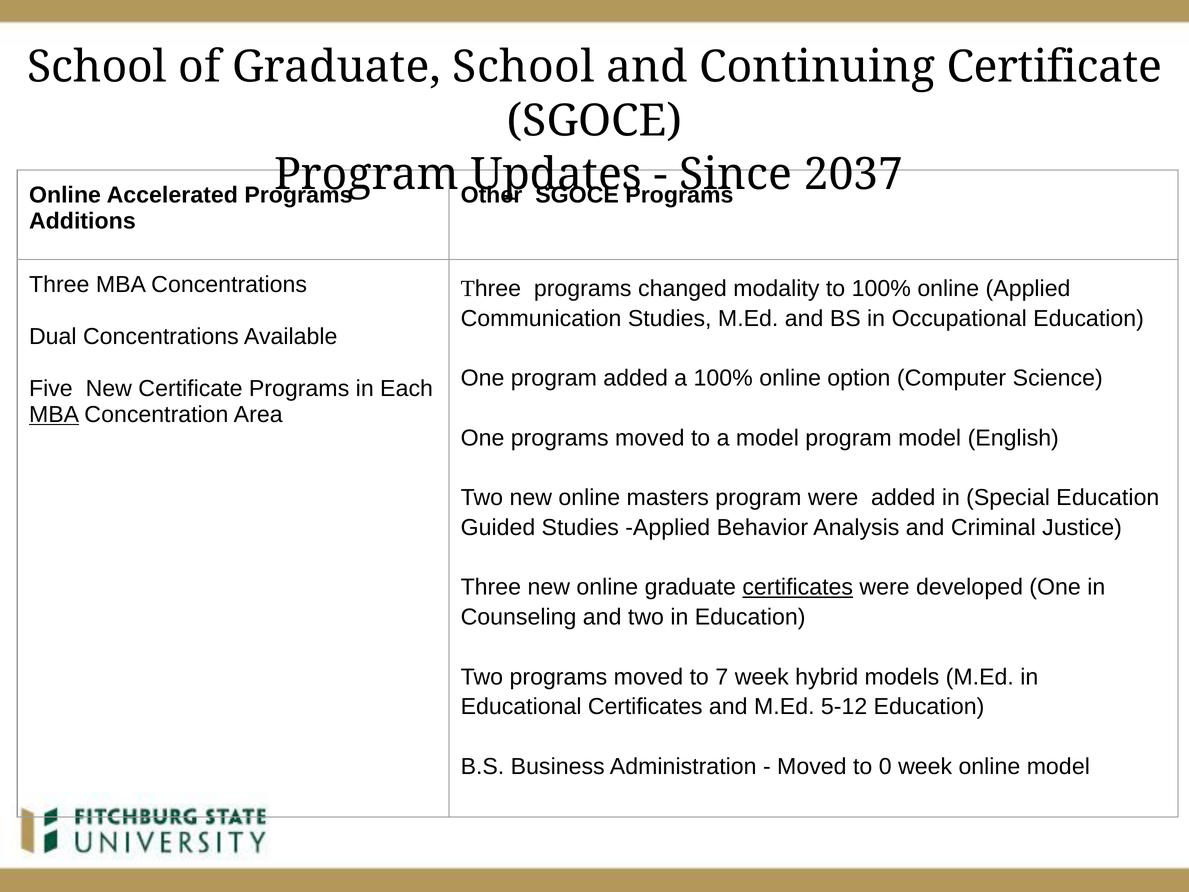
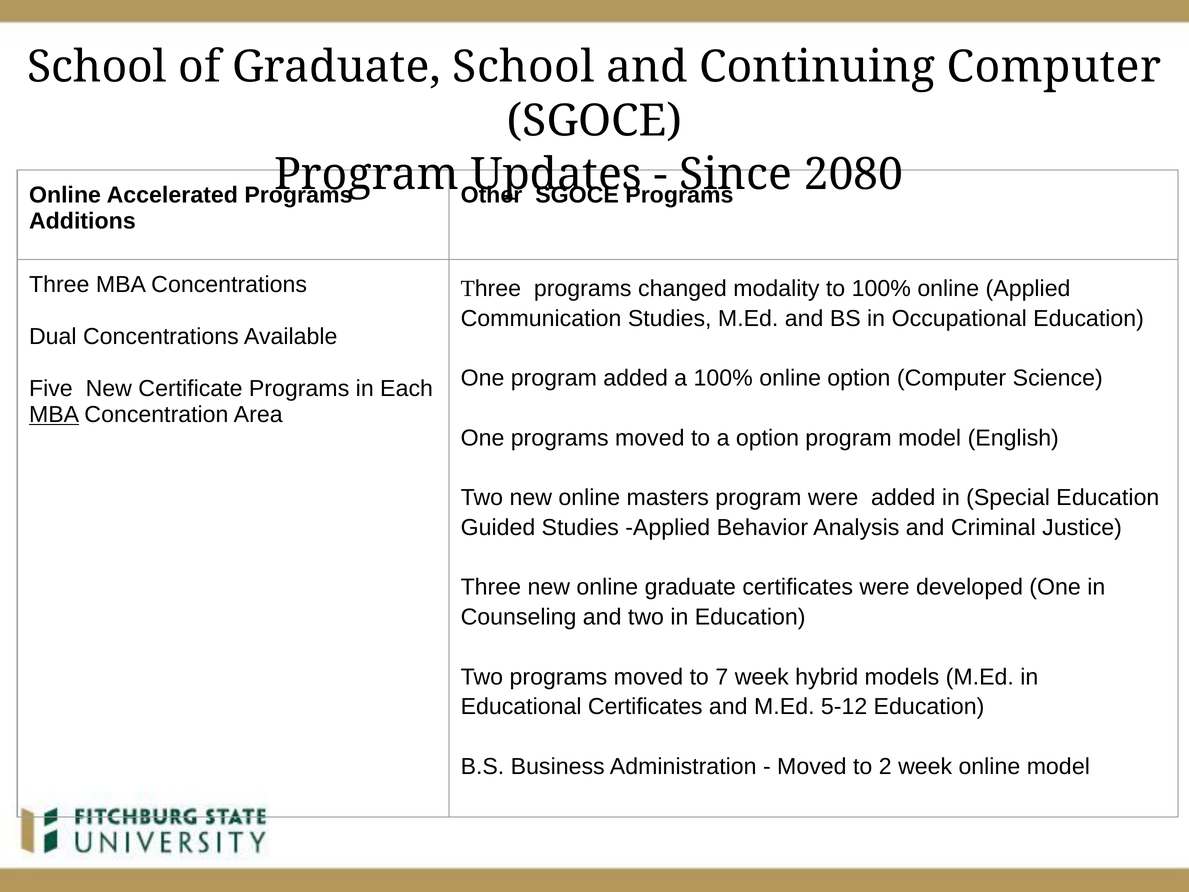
Continuing Certificate: Certificate -> Computer (1054, 67)
2037: 2037 -> 2080 (853, 174)
a model: model -> option (767, 438)
certificates underline: present -> none (798, 587)
0: 0 -> 2 (885, 766)
